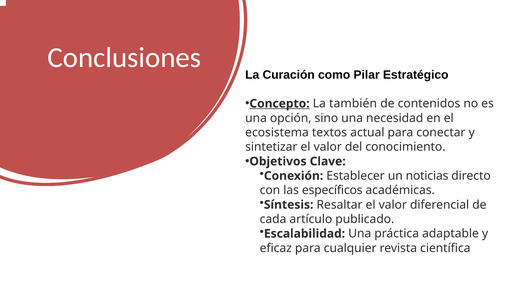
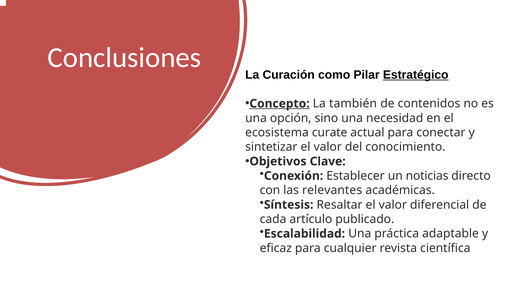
Estratégico underline: none -> present (416, 75)
textos: textos -> curate (330, 133)
específicos: específicos -> relevantes (332, 190)
